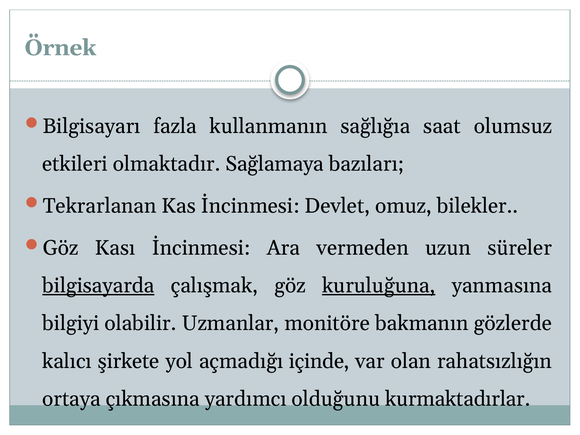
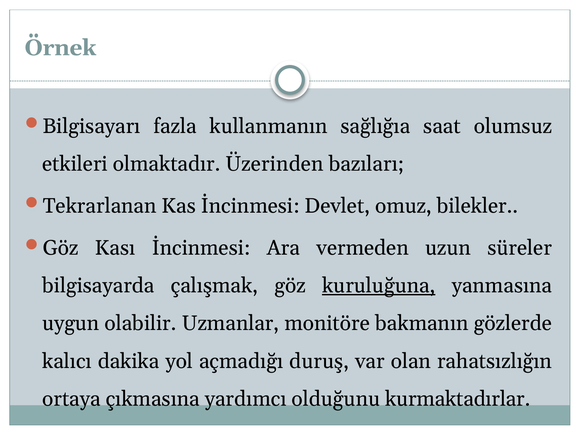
Sağlamaya: Sağlamaya -> Üzerinden (275, 164)
bilgisayarda underline: present -> none (98, 286)
bilgiyi: bilgiyi -> uygun (71, 323)
şirkete: şirkete -> dakika (129, 361)
içinde: içinde -> duruş (319, 361)
